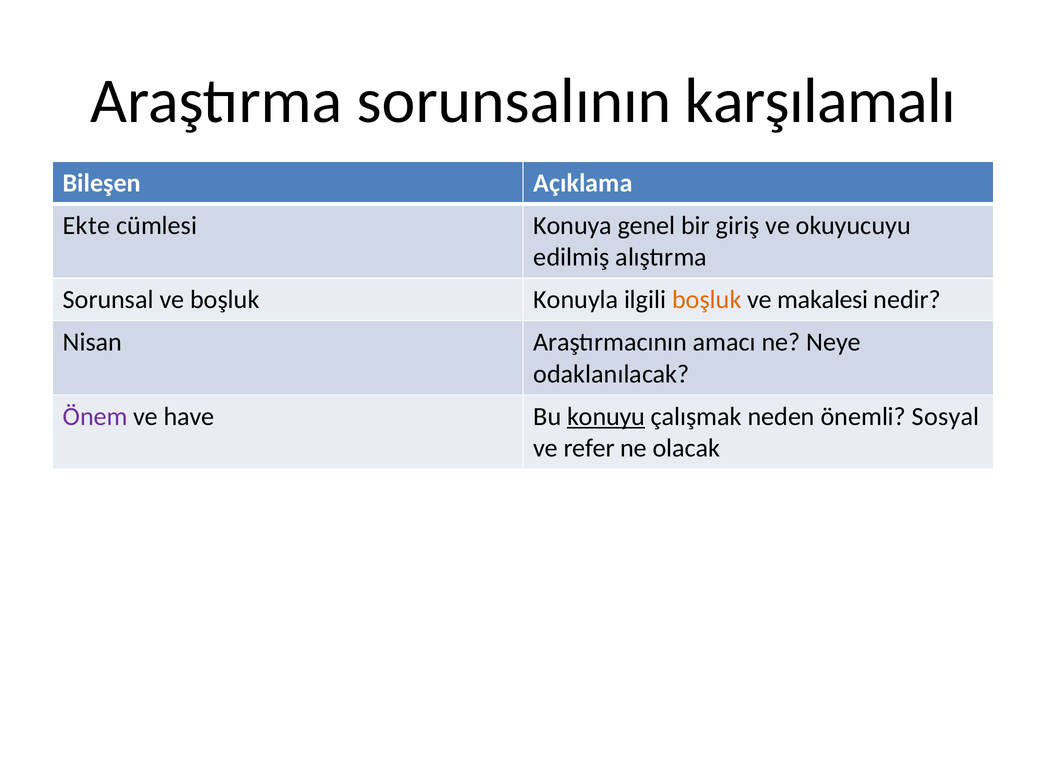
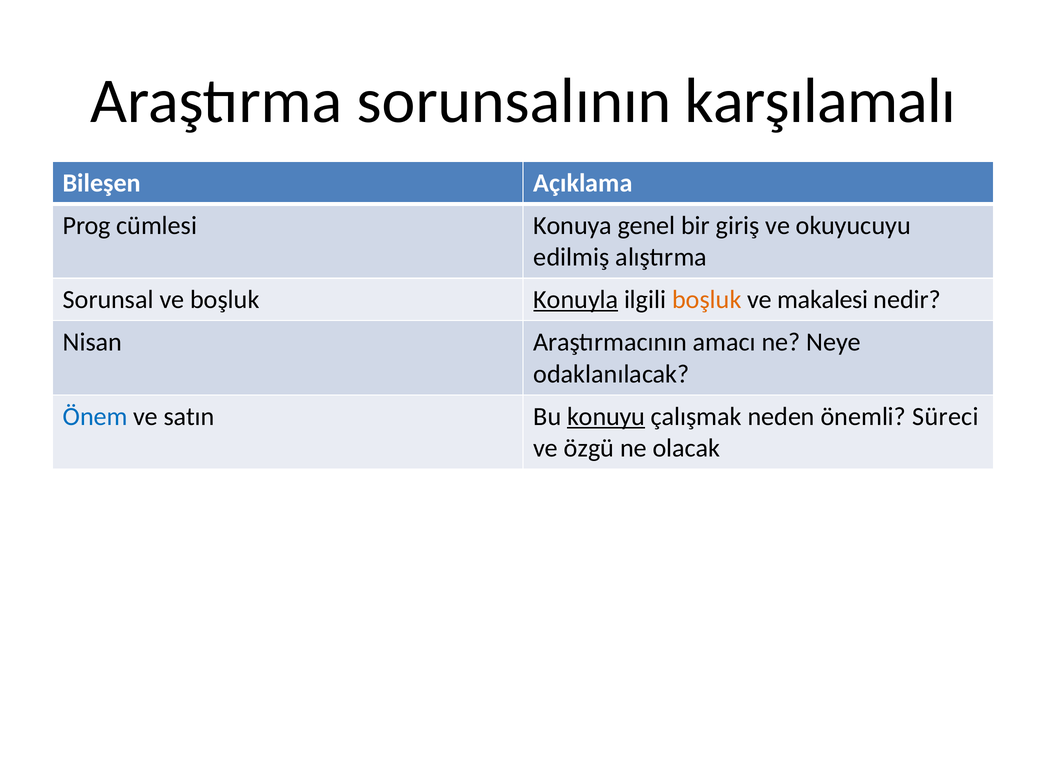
Ekte: Ekte -> Prog (87, 226)
Konuyla underline: none -> present (576, 300)
Önem colour: purple -> blue (95, 417)
have: have -> satın (189, 417)
Sosyal: Sosyal -> Süreci (946, 417)
refer: refer -> özgü (589, 449)
